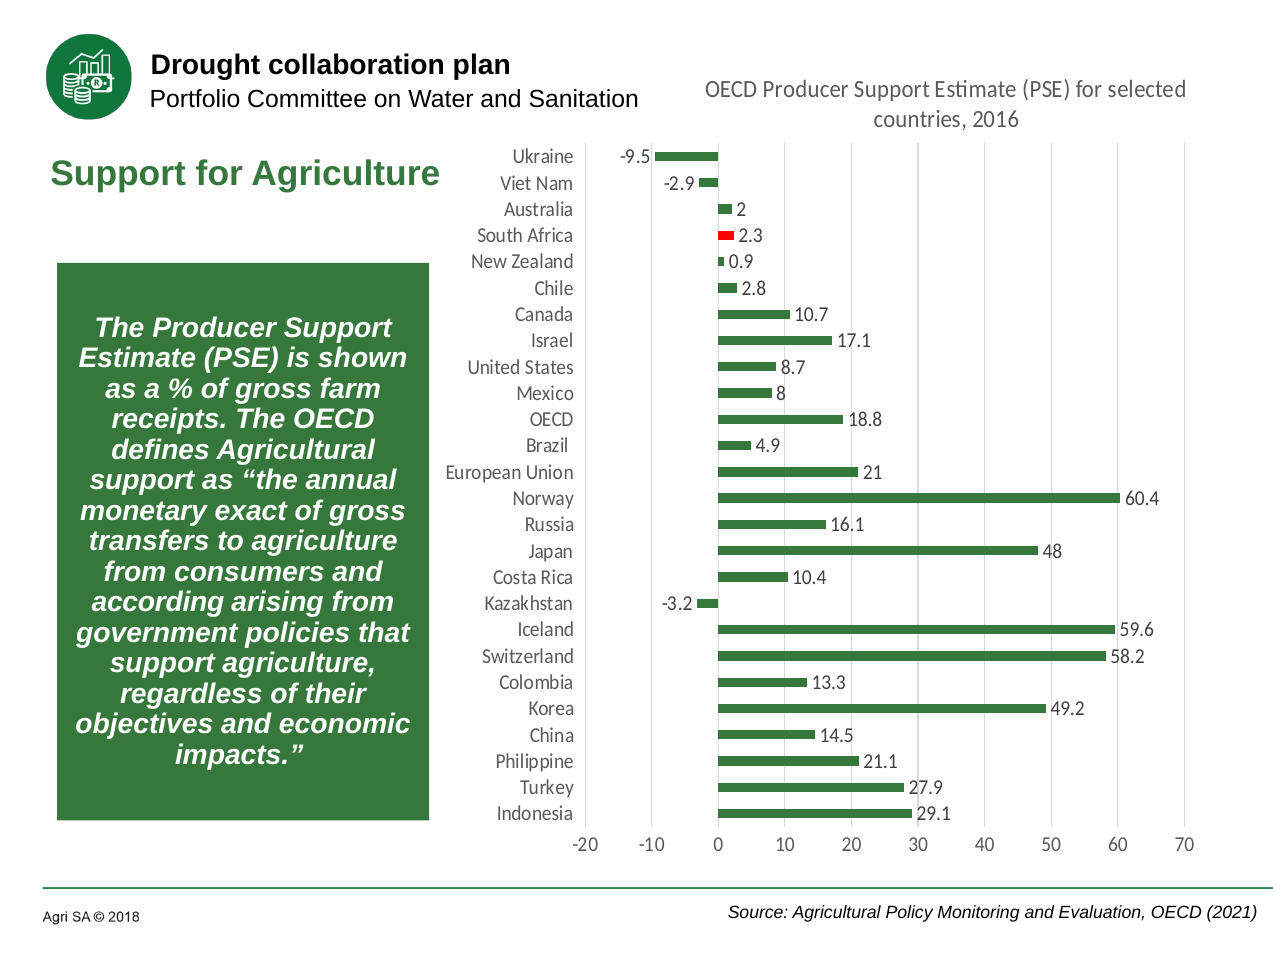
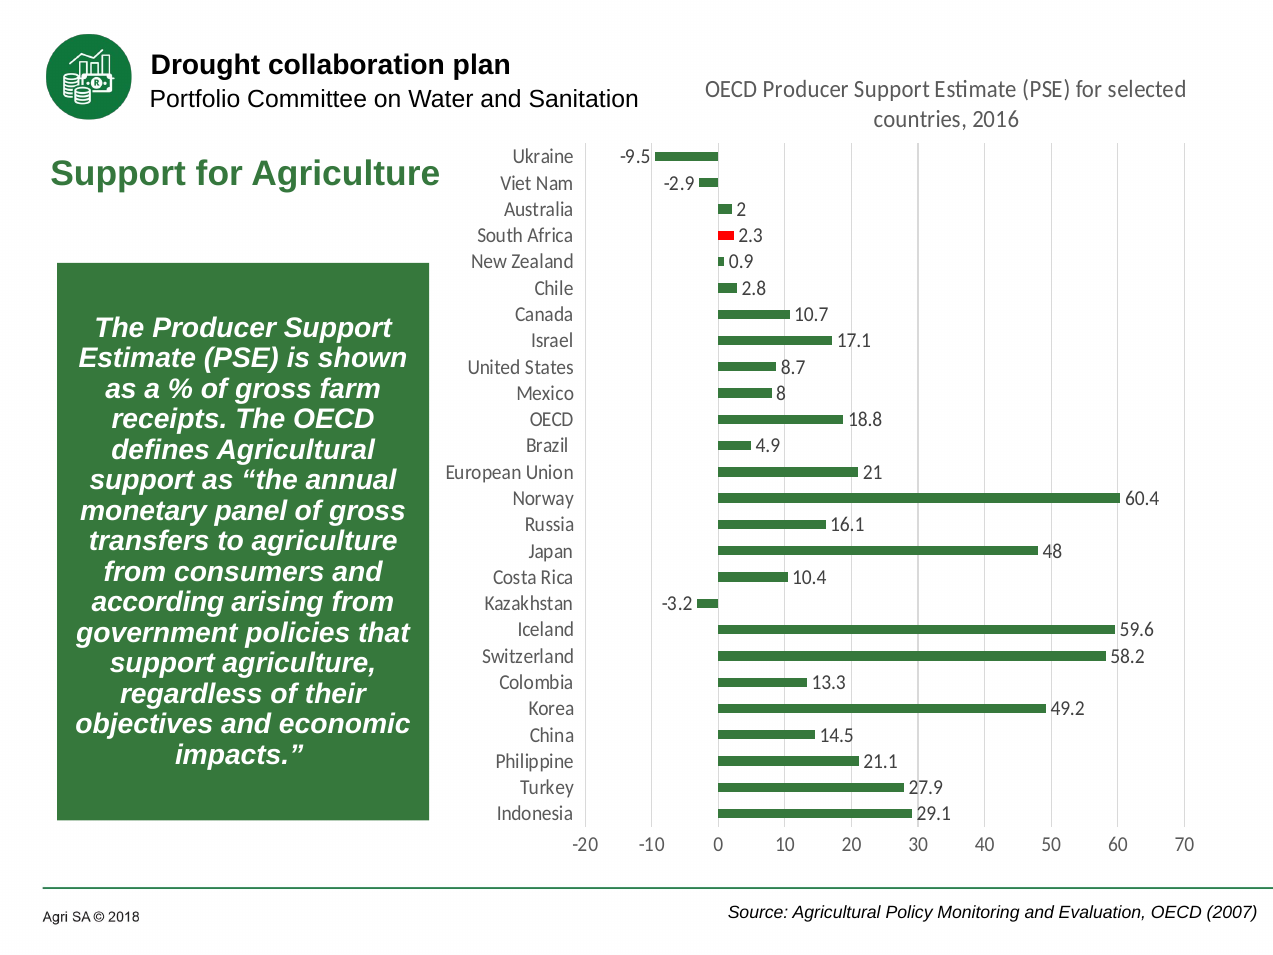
exact: exact -> panel (251, 511)
2021: 2021 -> 2007 (1232, 913)
